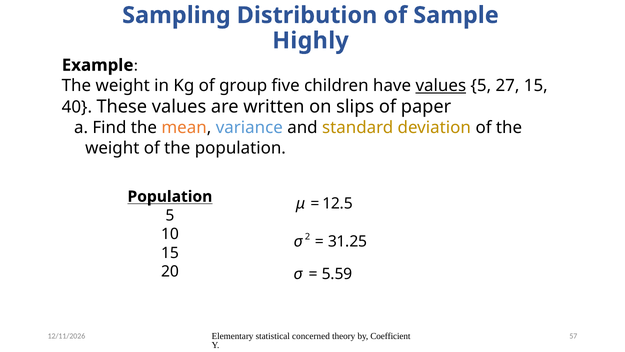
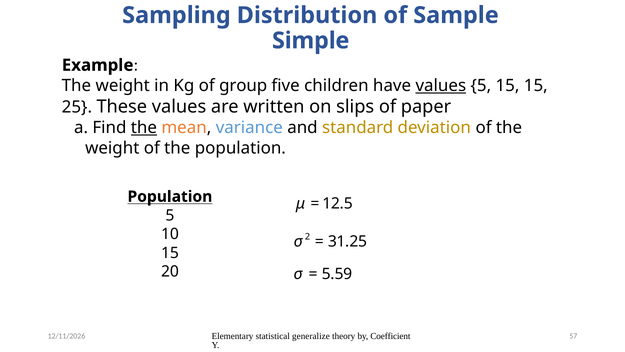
Highly: Highly -> Simple (311, 41)
5 27: 27 -> 15 (508, 85)
40: 40 -> 25 (77, 107)
the underline: none -> present (144, 128)
concerned: concerned -> generalize (311, 336)
